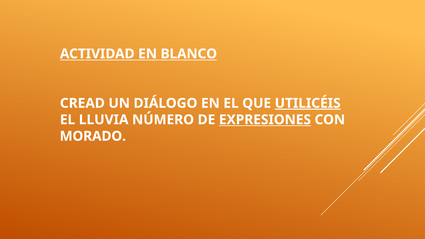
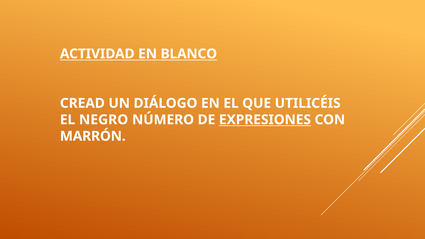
UTILICÉIS underline: present -> none (308, 103)
LLUVIA: LLUVIA -> NEGRO (104, 120)
MORADO: MORADO -> MARRÓN (93, 136)
